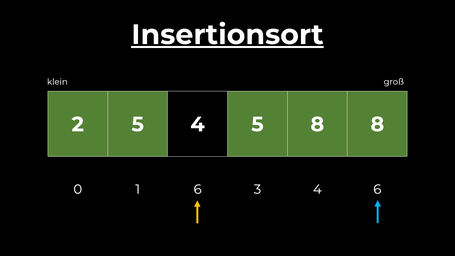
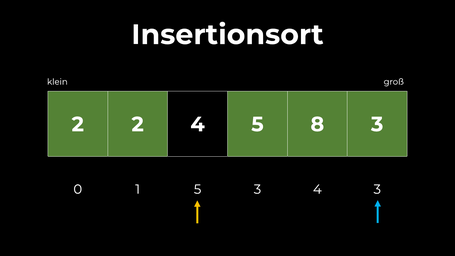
Insertionsort underline: present -> none (227, 35)
2 5: 5 -> 2 (138, 124)
8 8: 8 -> 3 (377, 124)
1 6: 6 -> 5 (198, 189)
4 6: 6 -> 3 (377, 189)
